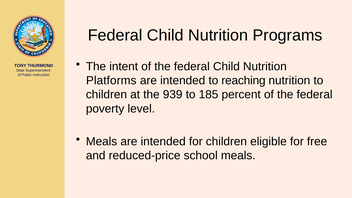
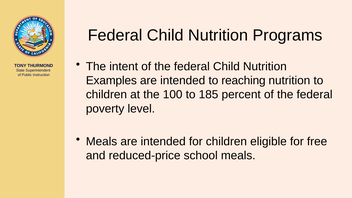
Platforms: Platforms -> Examples (111, 80)
939: 939 -> 100 (173, 95)
